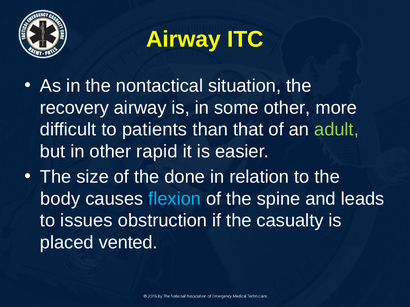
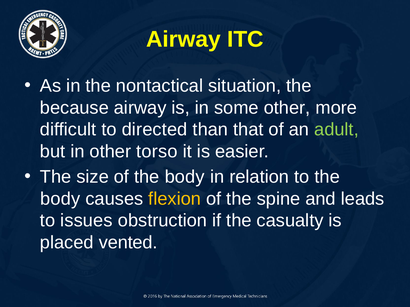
recovery: recovery -> because (74, 108)
patients: patients -> directed (155, 130)
rapid: rapid -> torso (157, 152)
of the done: done -> body (185, 177)
flexion colour: light blue -> yellow (175, 199)
